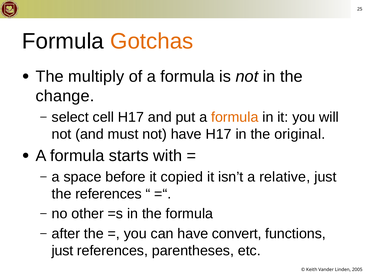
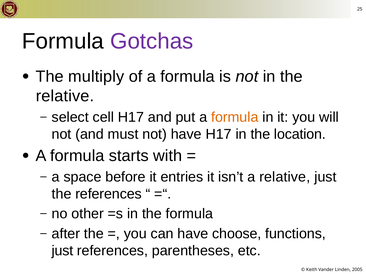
Gotchas colour: orange -> purple (152, 41)
change: change -> relative (65, 96)
original: original -> location (300, 134)
copied: copied -> entries (182, 177)
convert: convert -> choose (237, 234)
